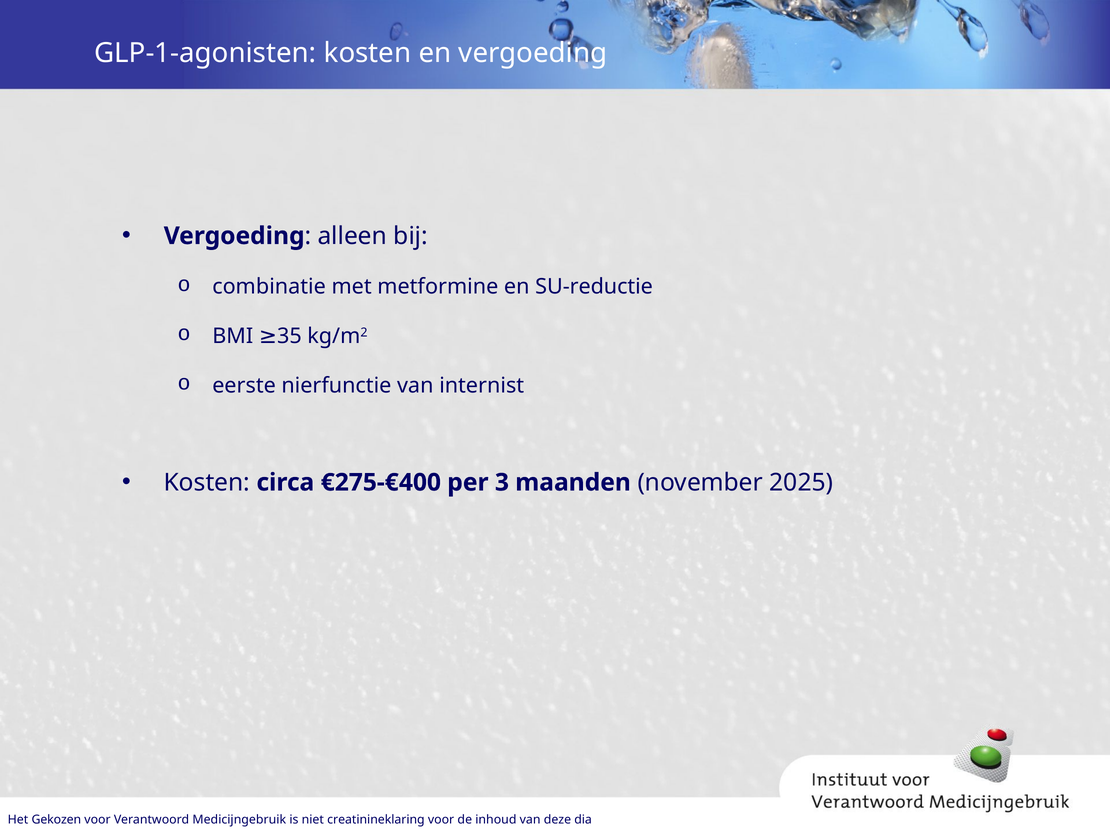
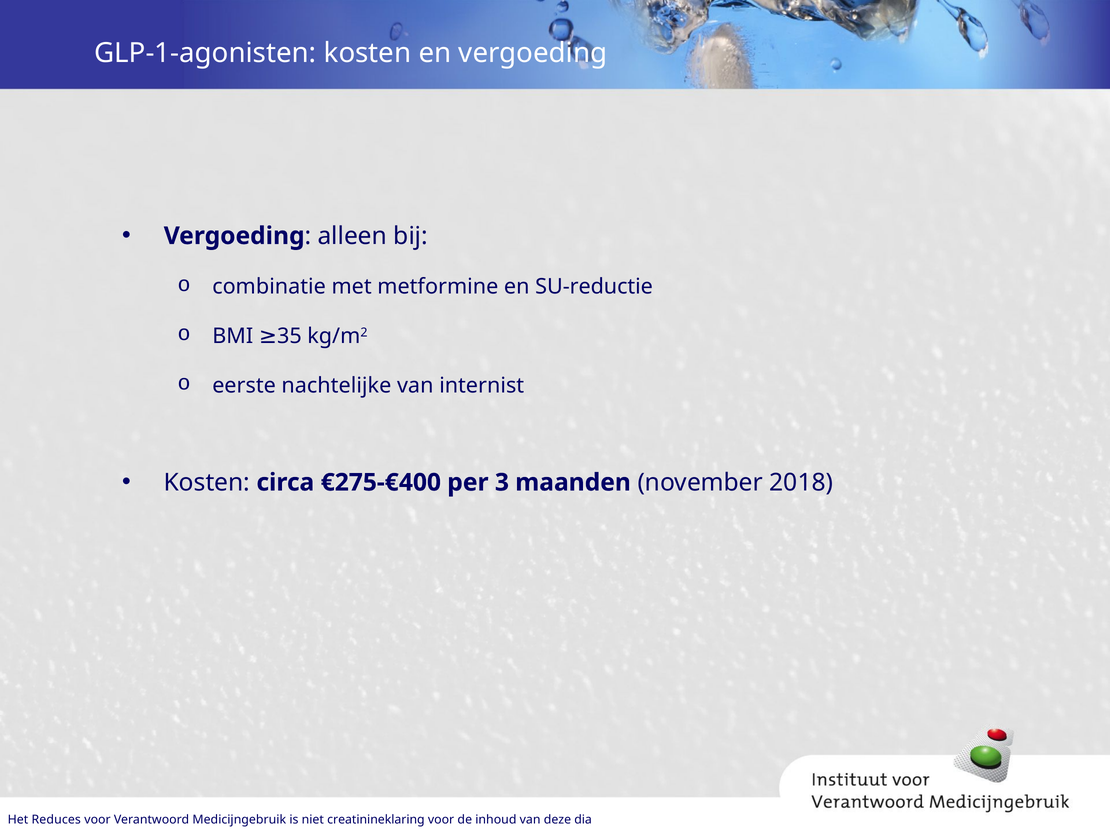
nierfunctie: nierfunctie -> nachtelijke (336, 386)
2025: 2025 -> 2018 (801, 483)
Gekozen: Gekozen -> Reduces (56, 820)
